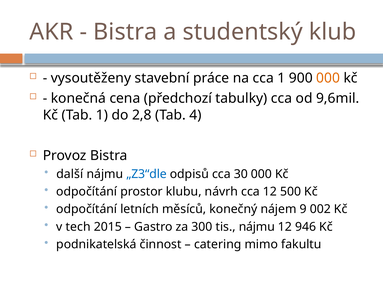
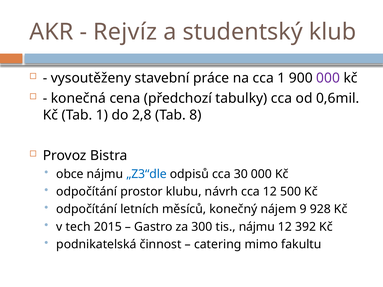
Bistra: Bistra -> Rejvíz (125, 32)
000 colour: orange -> purple (328, 78)
9,6mil: 9,6mil -> 0,6mil (338, 98)
4: 4 -> 8 (196, 115)
další: další -> obce (70, 174)
002: 002 -> 928 (320, 209)
946: 946 -> 392 (306, 227)
